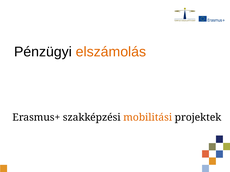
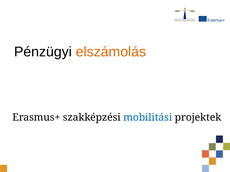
mobilitási colour: orange -> blue (148, 118)
